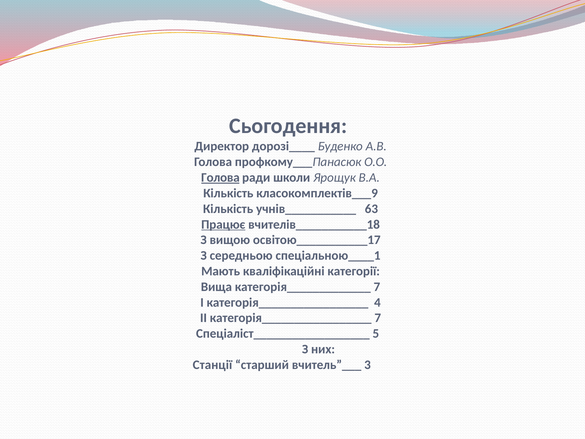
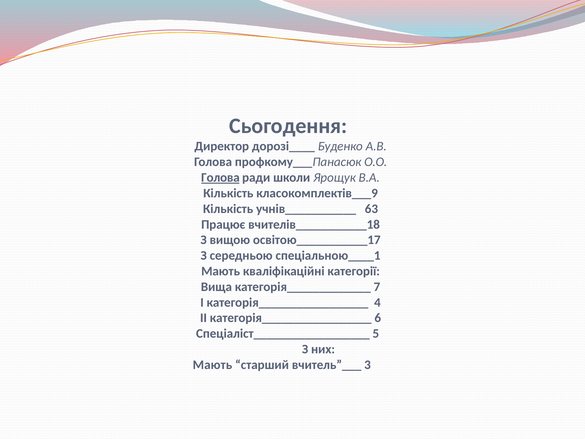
Працює underline: present -> none (223, 224)
категорія_________________ 7: 7 -> 6 (378, 318)
Станції: Станції -> Мають (212, 365)
